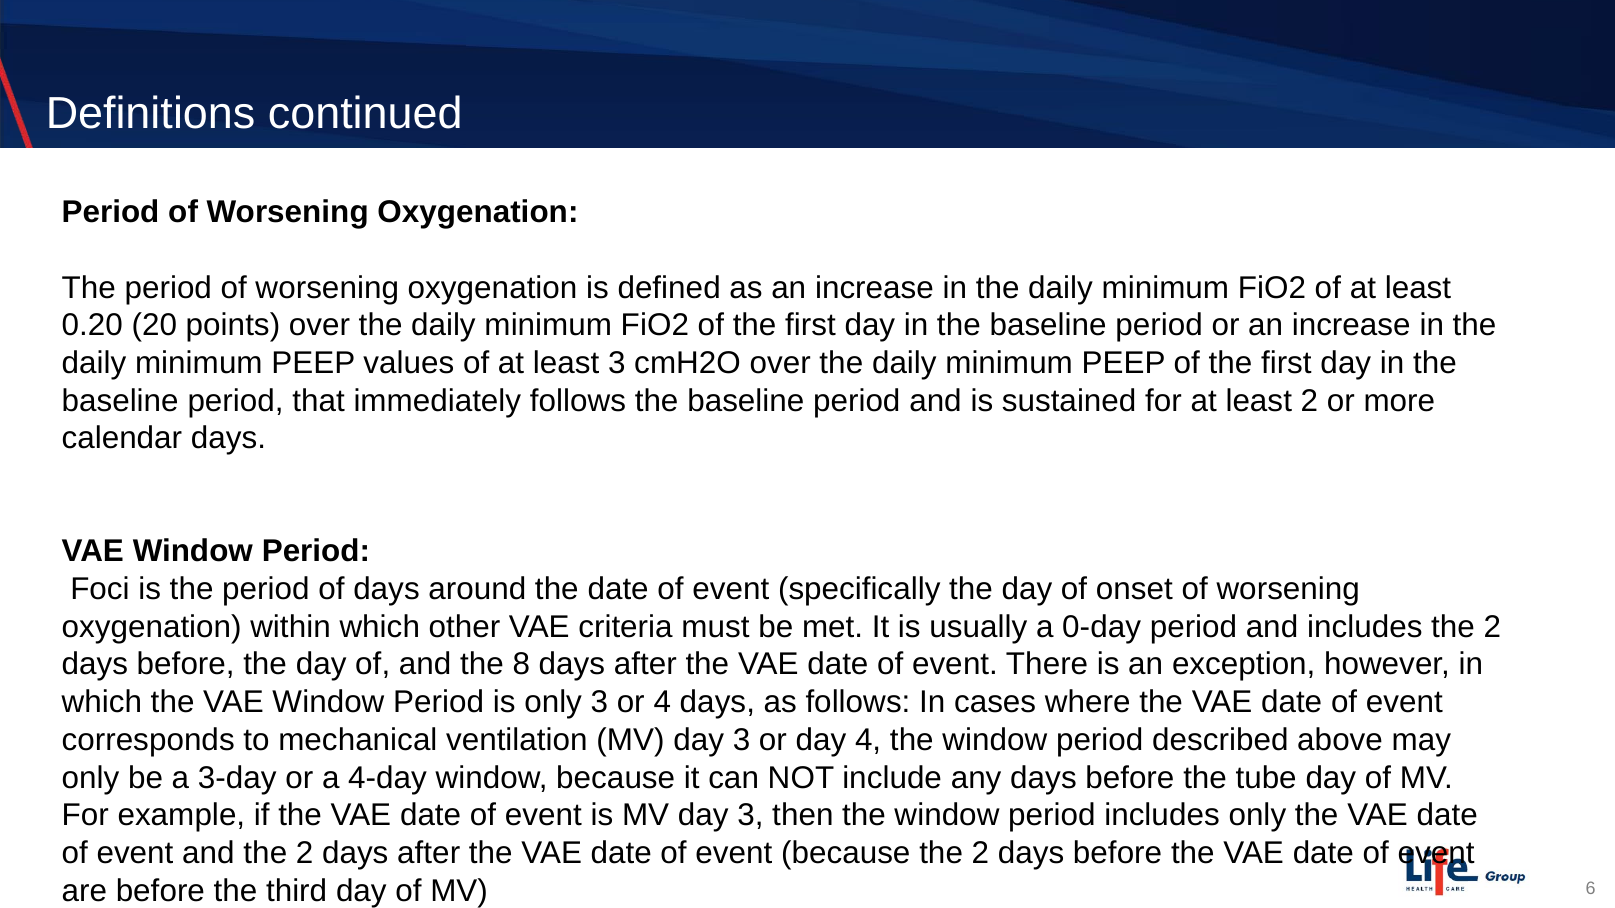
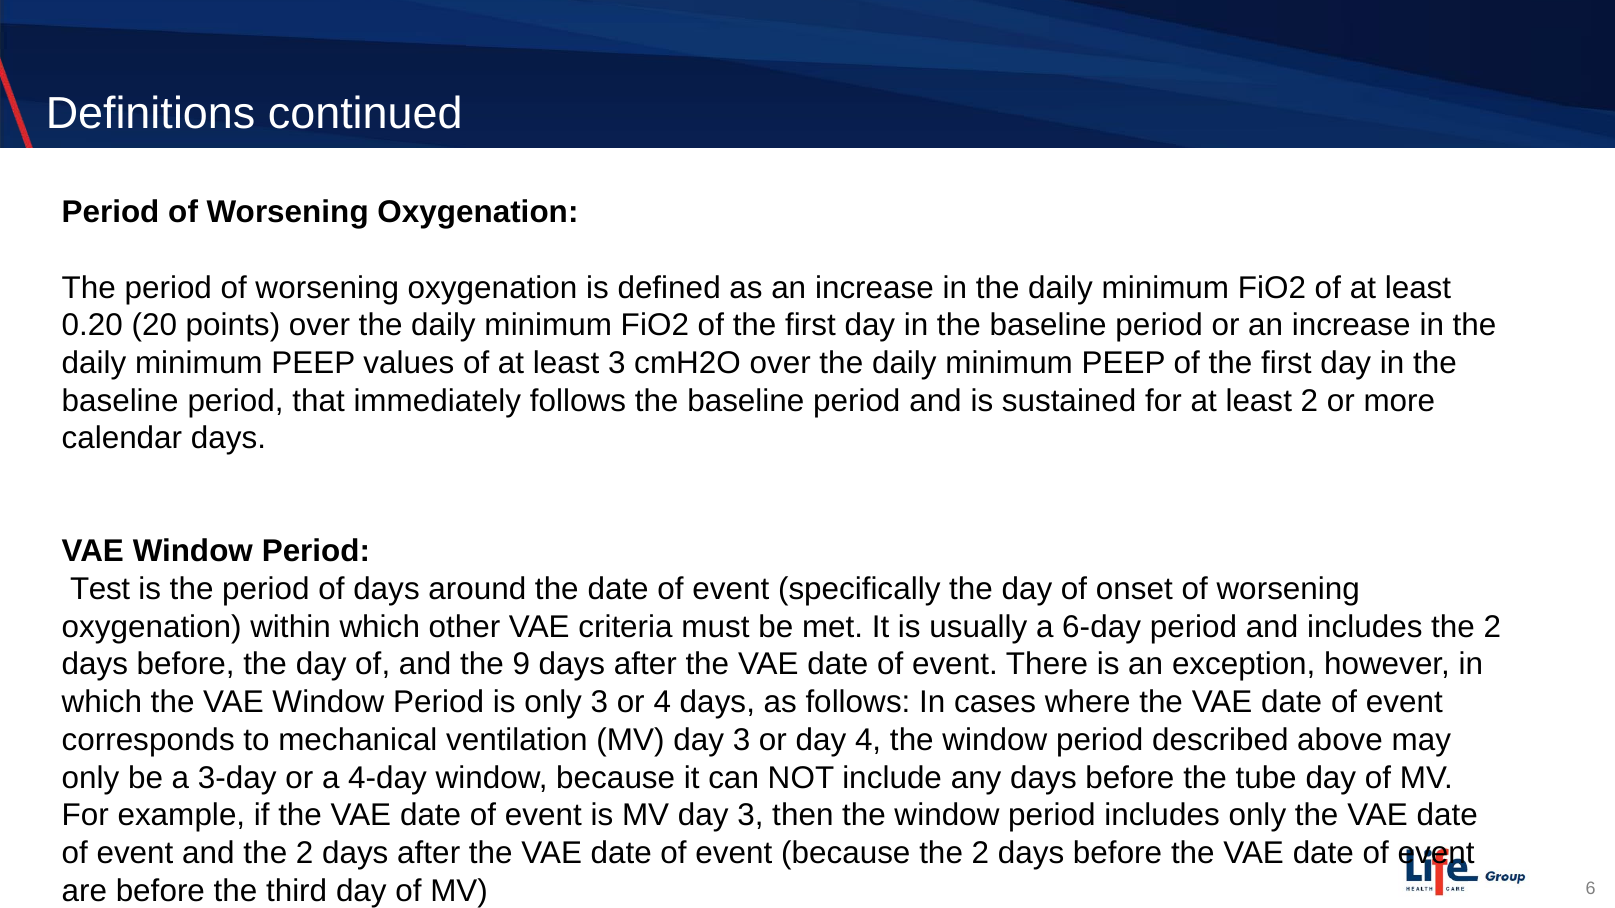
Foci: Foci -> Test (100, 590)
0-day: 0-day -> 6-day (1102, 627)
8: 8 -> 9 (521, 665)
